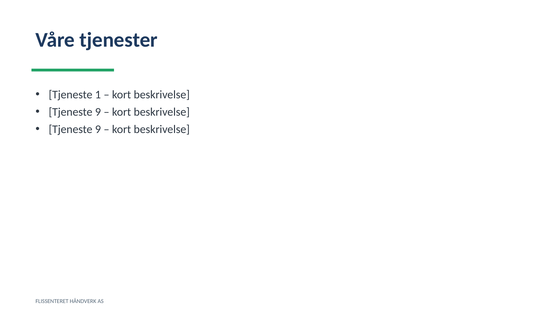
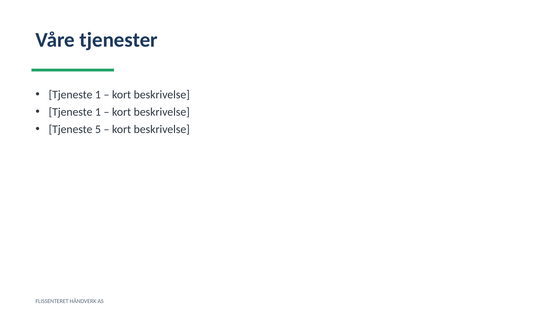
9: 9 -> 1 (98, 112)
9: 9 -> 5 (98, 130)
